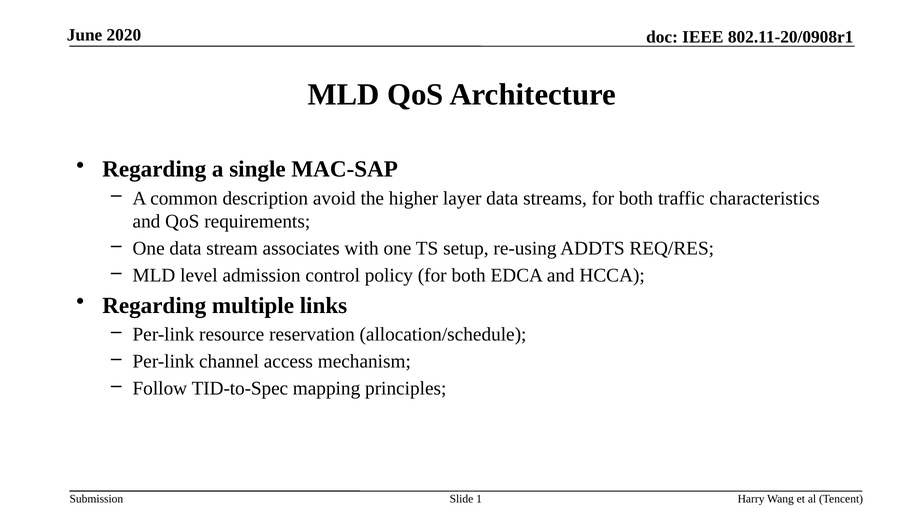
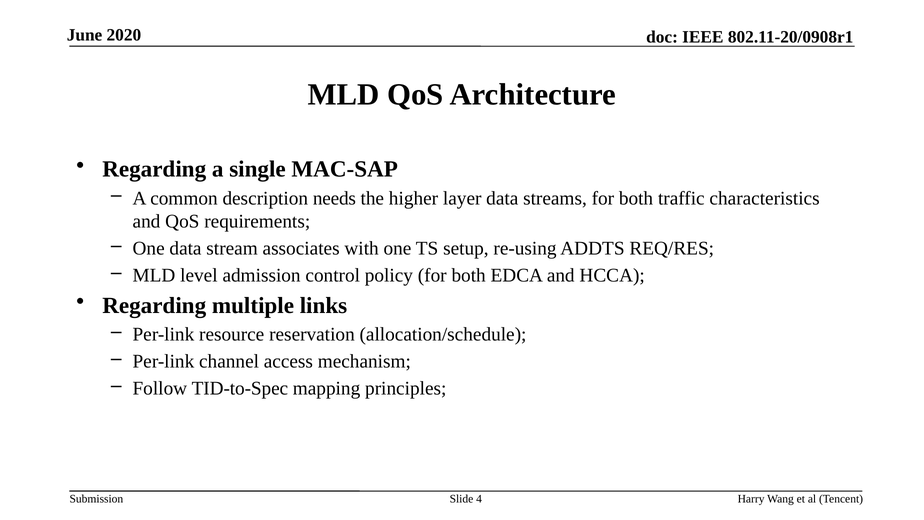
avoid: avoid -> needs (334, 198)
1: 1 -> 4 (479, 498)
